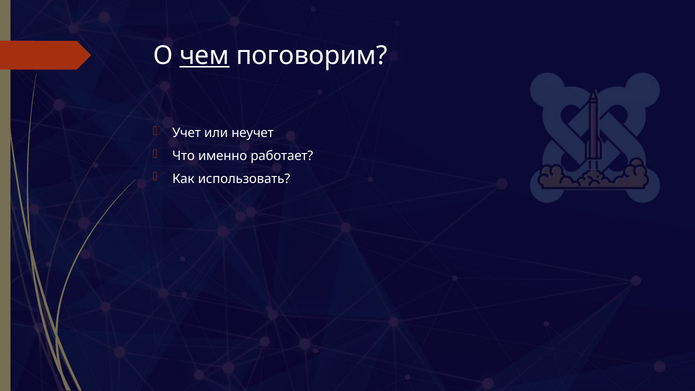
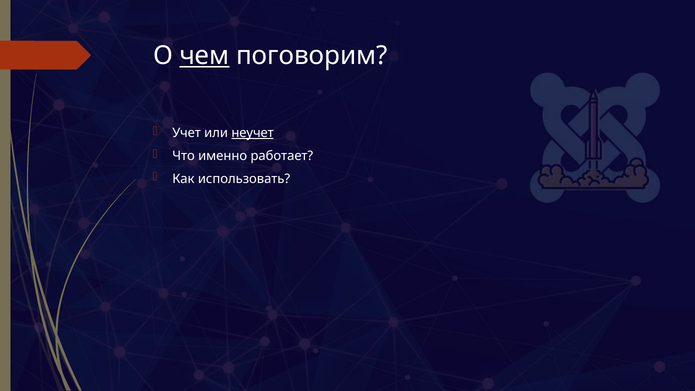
неучет underline: none -> present (253, 133)
